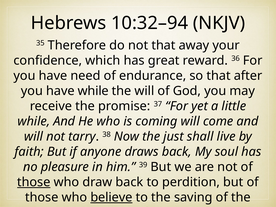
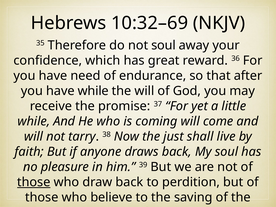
10:32–94: 10:32–94 -> 10:32–69 (150, 23)
not that: that -> soul (163, 45)
believe underline: present -> none (111, 197)
